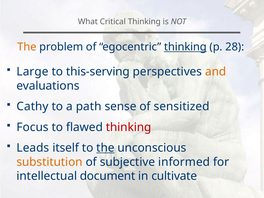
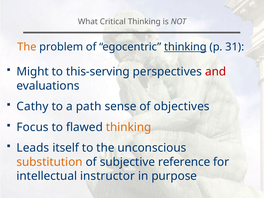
28: 28 -> 31 (235, 47)
Large: Large -> Might (33, 72)
and colour: orange -> red (216, 72)
sensitized: sensitized -> objectives (182, 106)
thinking colour: red -> orange (129, 127)
the underline: present -> none (105, 148)
informed: informed -> reference (184, 162)
document: document -> instructor (108, 176)
cultivate: cultivate -> purpose (174, 176)
